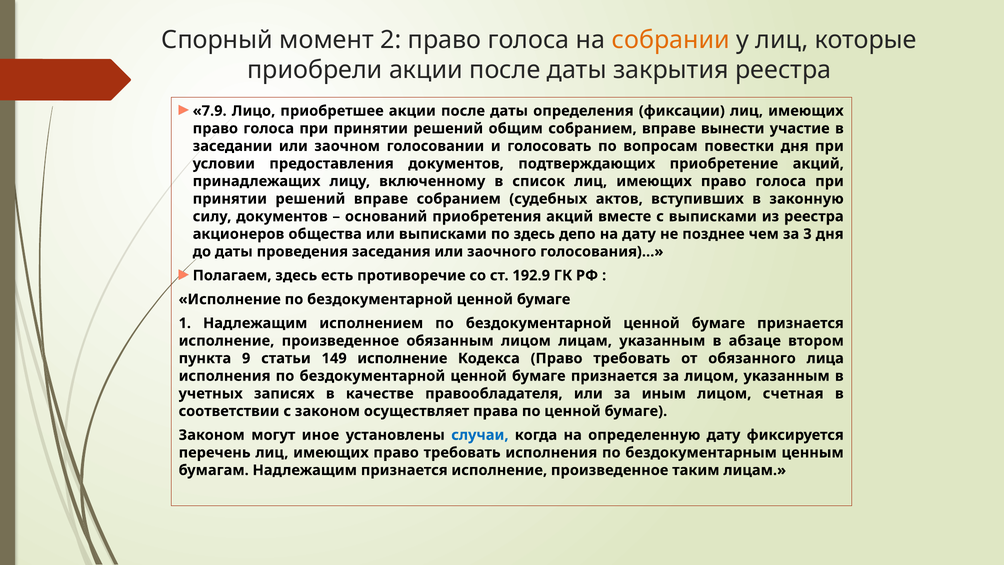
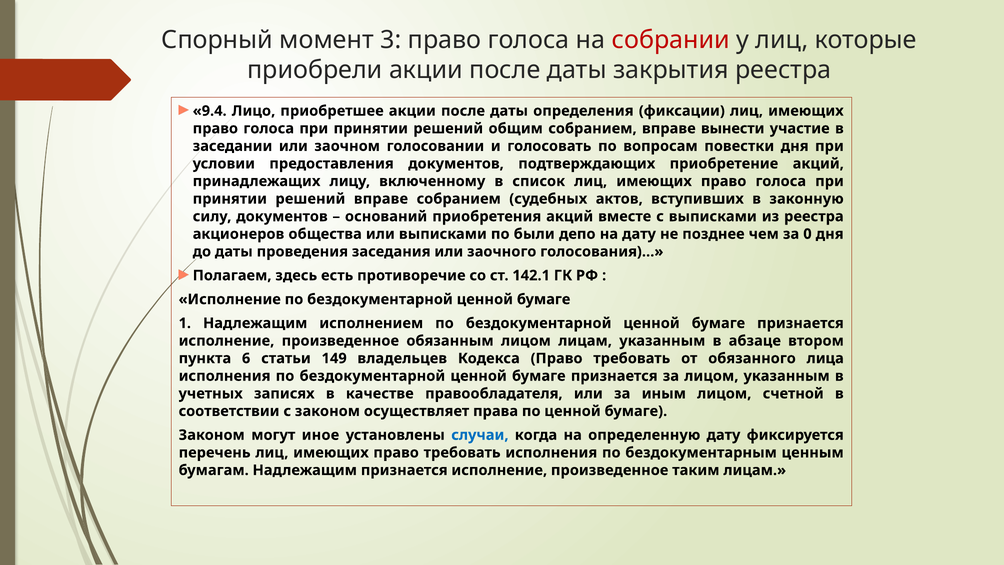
2: 2 -> 3 (391, 40)
собрании colour: orange -> red (671, 40)
7.9: 7.9 -> 9.4 (210, 111)
по здесь: здесь -> были (534, 234)
3: 3 -> 0 (807, 234)
192.9: 192.9 -> 142.1 (531, 275)
9: 9 -> 6 (246, 358)
149 исполнение: исполнение -> владельцев (402, 358)
счетная: счетная -> счетной (793, 393)
